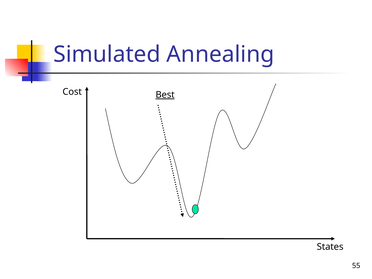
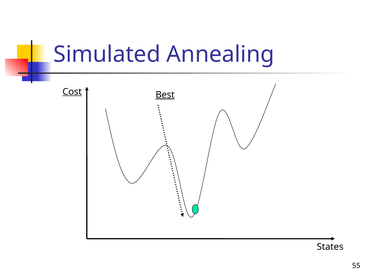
Cost underline: none -> present (72, 92)
